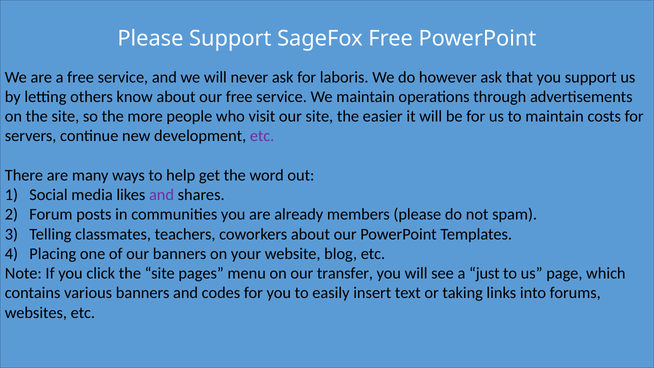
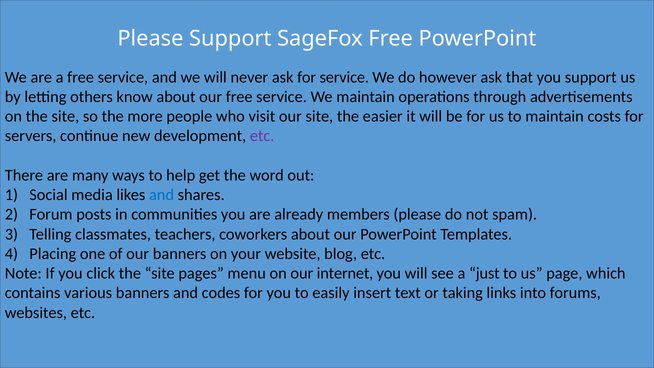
for laboris: laboris -> service (344, 77)
and colour: purple -> blue (162, 195)
transfer: transfer -> internet (345, 273)
